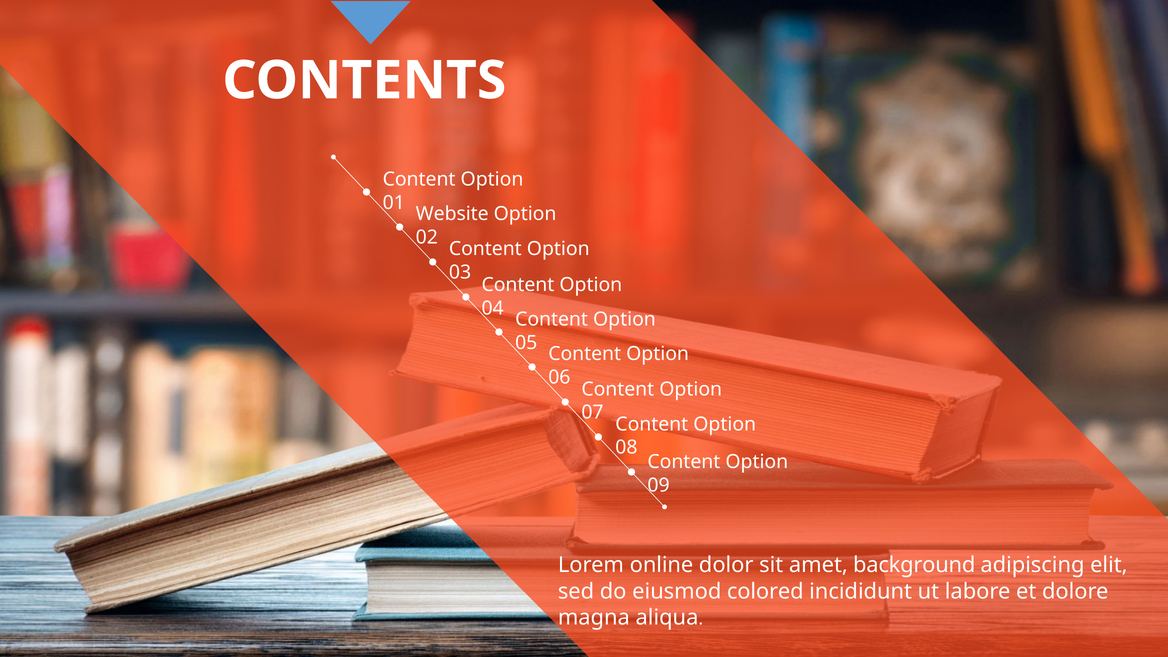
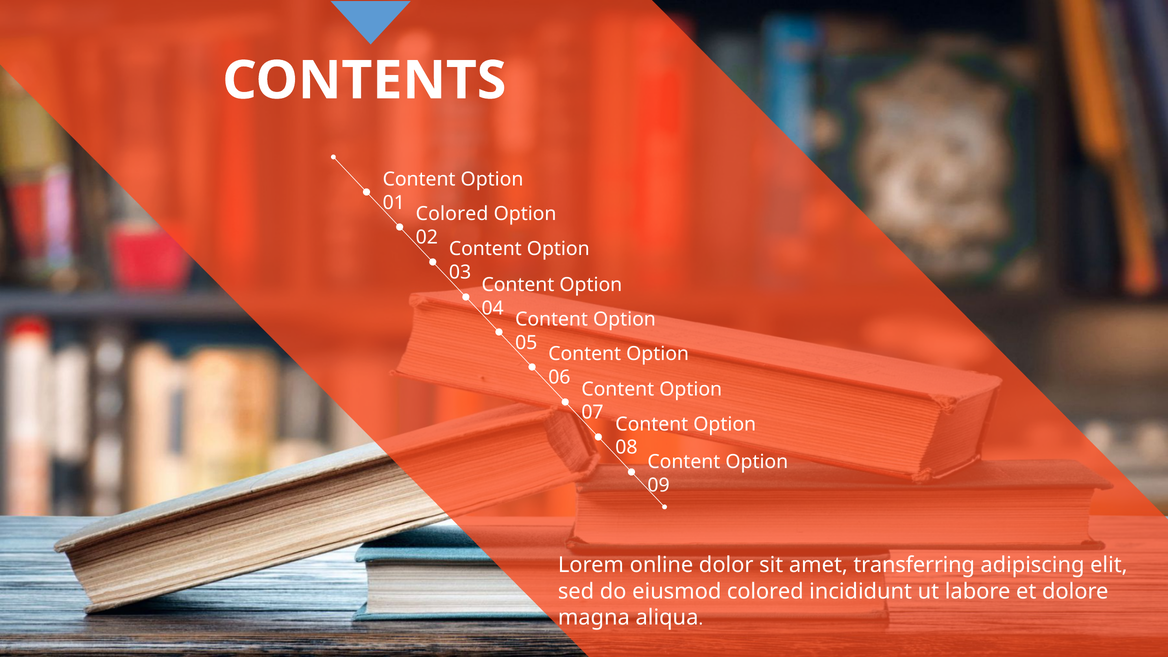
Website: Website -> Colored (452, 214)
background: background -> transferring (914, 565)
